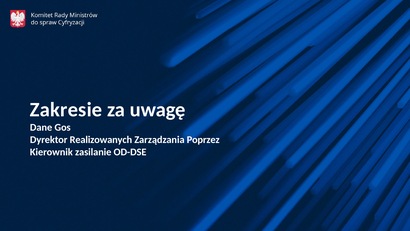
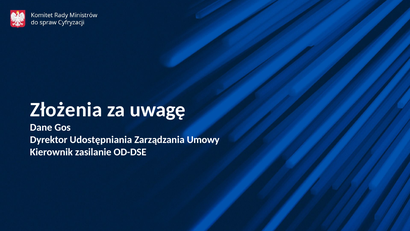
Zakresie: Zakresie -> Złożenia (66, 110)
Realizowanych: Realizowanych -> Udostępniania (101, 140)
Poprzez: Poprzez -> Umowy (203, 140)
